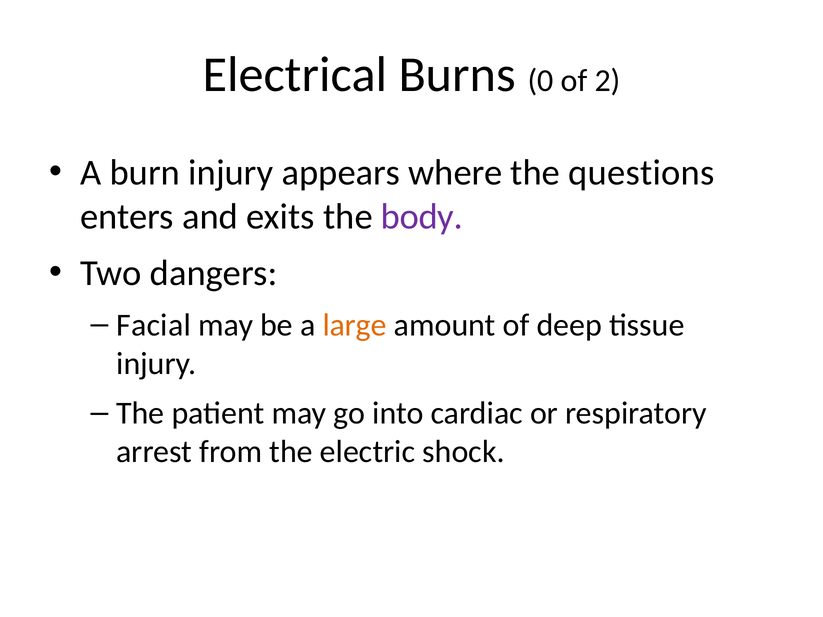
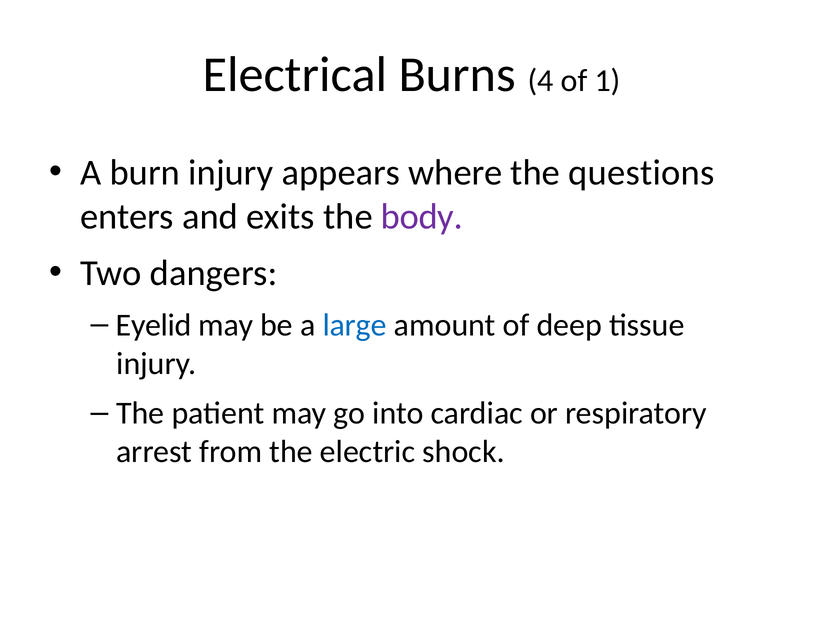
0: 0 -> 4 (541, 81)
2: 2 -> 1 (608, 81)
Facial: Facial -> Eyelid (154, 325)
large colour: orange -> blue (355, 325)
